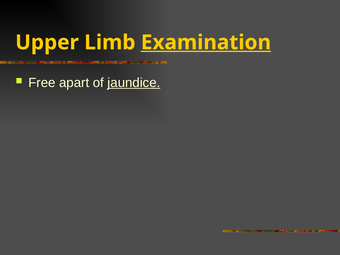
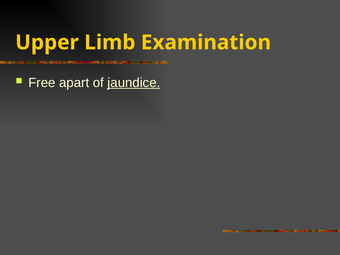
Examination underline: present -> none (206, 42)
